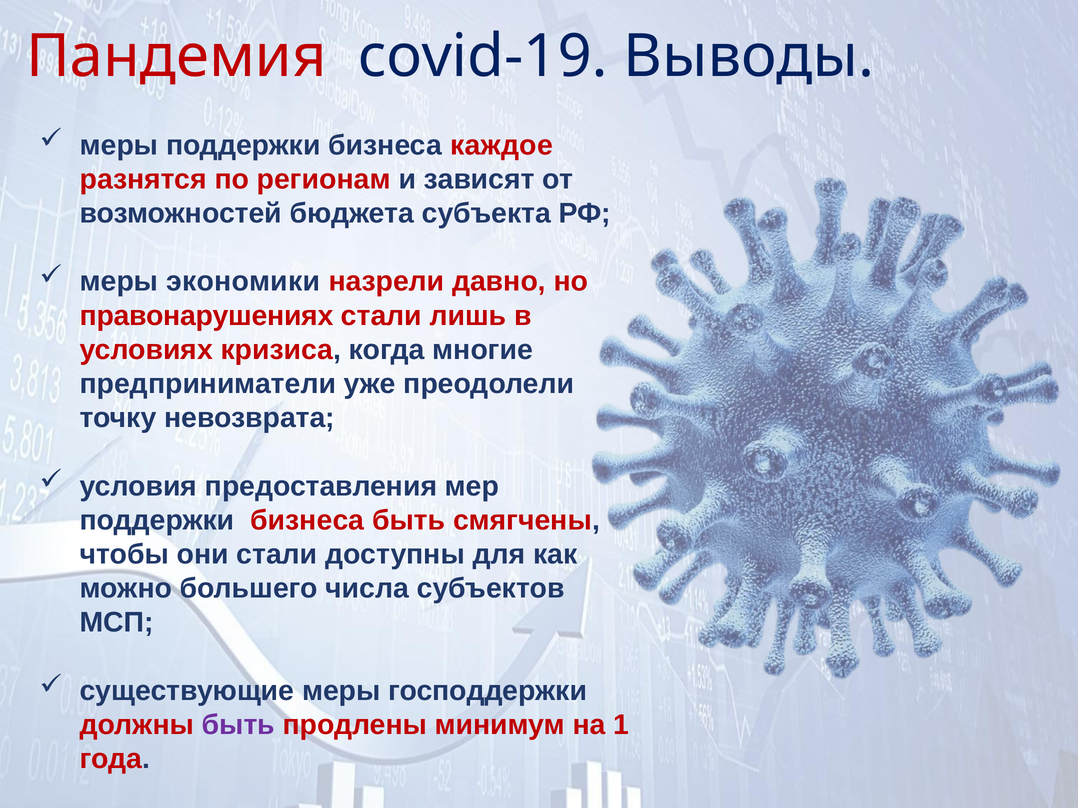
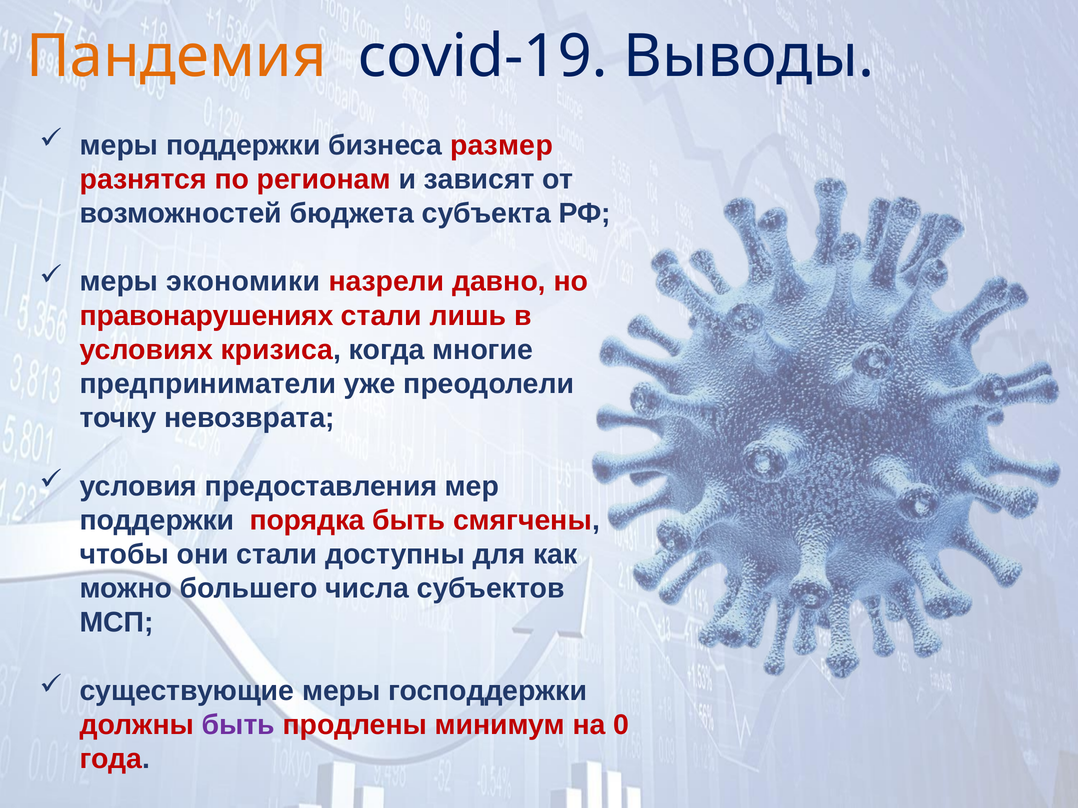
Пандемия colour: red -> orange (176, 57)
каждое: каждое -> размер (502, 145)
бизнеса: бизнеса -> порядка (307, 521)
1: 1 -> 0 (621, 725)
